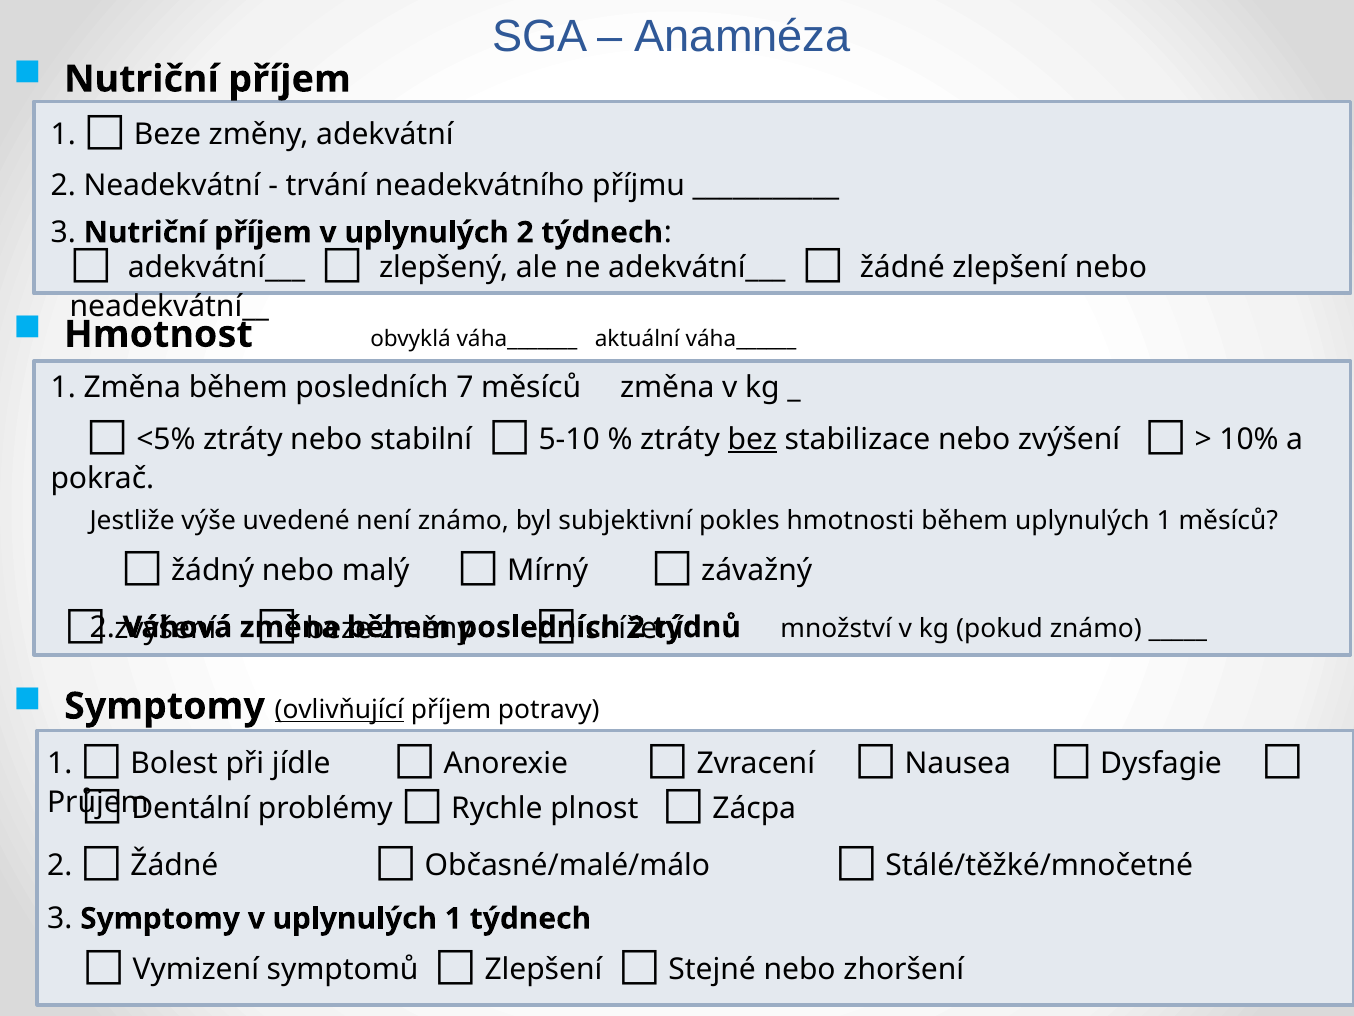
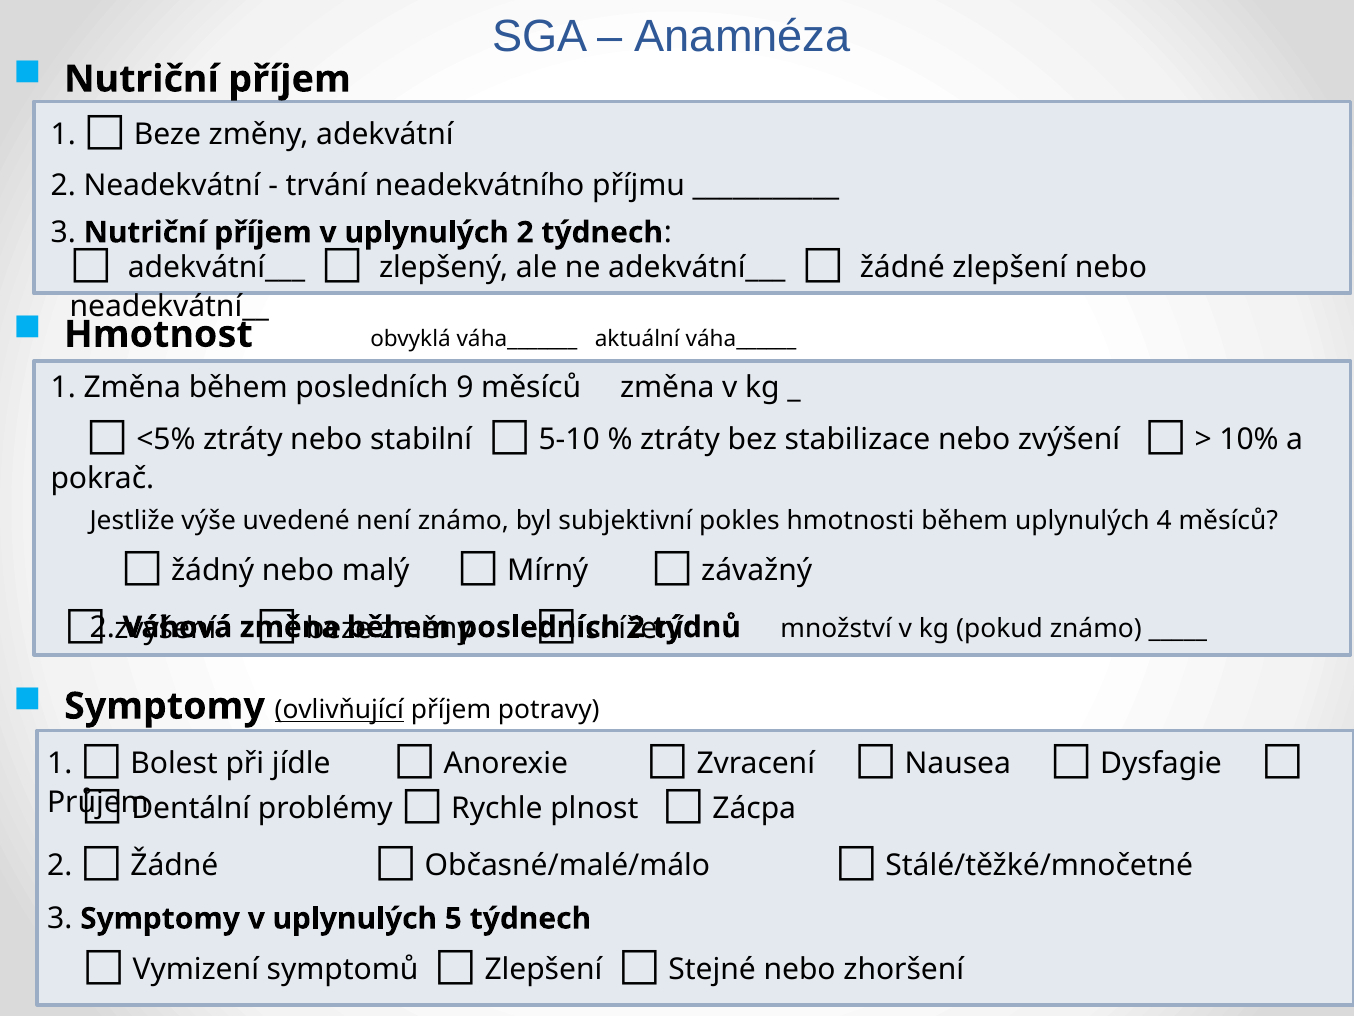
7: 7 -> 9 (465, 388)
bez underline: present -> none (752, 439)
během uplynulých 1: 1 -> 4 (1164, 521)
v uplynulých 1: 1 -> 5 (453, 918)
